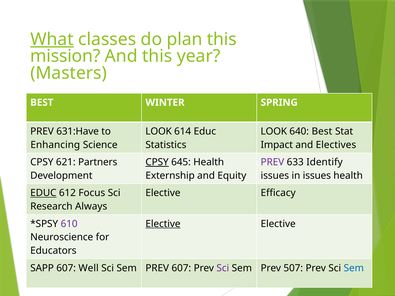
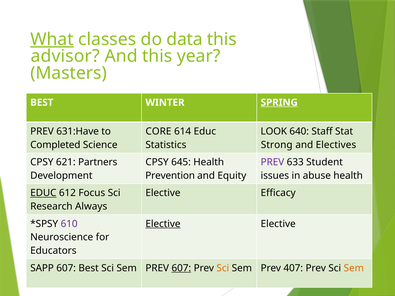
plan: plan -> data (185, 39)
mission: mission -> advisor (65, 56)
SPRING underline: none -> present (279, 103)
LOOK: LOOK -> CORE (158, 131)
640 Best: Best -> Staff (322, 131)
Enhancing: Enhancing -> Completed (55, 145)
Impact: Impact -> Strong (277, 145)
CPSY underline: present -> none (157, 162)
Identify: Identify -> Student (325, 162)
Externship: Externship -> Prevention (170, 176)
in issues: issues -> abuse (317, 176)
607 Well: Well -> Best (89, 268)
607 underline: none -> present (181, 268)
Sci colour: purple -> orange (223, 268)
507: 507 -> 407 (293, 268)
Sem colour: blue -> orange (354, 268)
